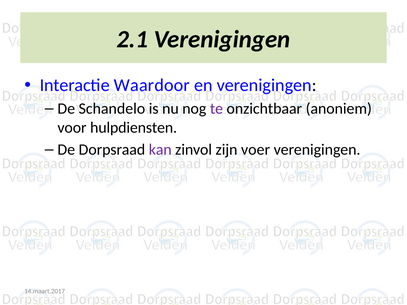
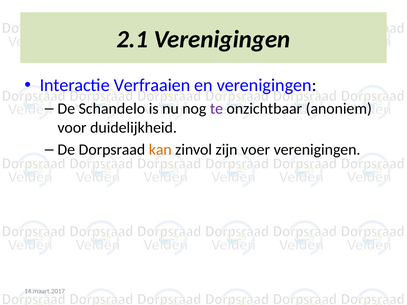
Waardoor: Waardoor -> Verfraaien (152, 85)
hulpdiensten: hulpdiensten -> duidelijkheid (134, 128)
kan colour: purple -> orange (160, 150)
